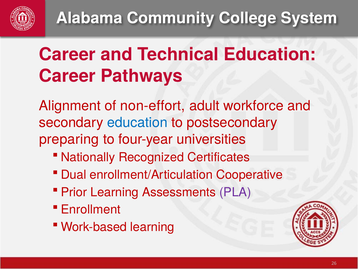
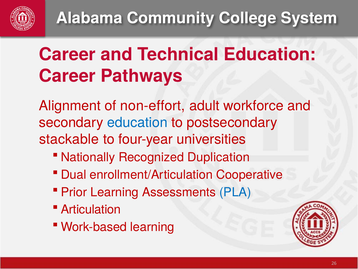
preparing: preparing -> stackable (69, 139)
Certificates: Certificates -> Duplication (219, 157)
PLA colour: purple -> blue (235, 192)
Enrollment: Enrollment -> Articulation (91, 209)
